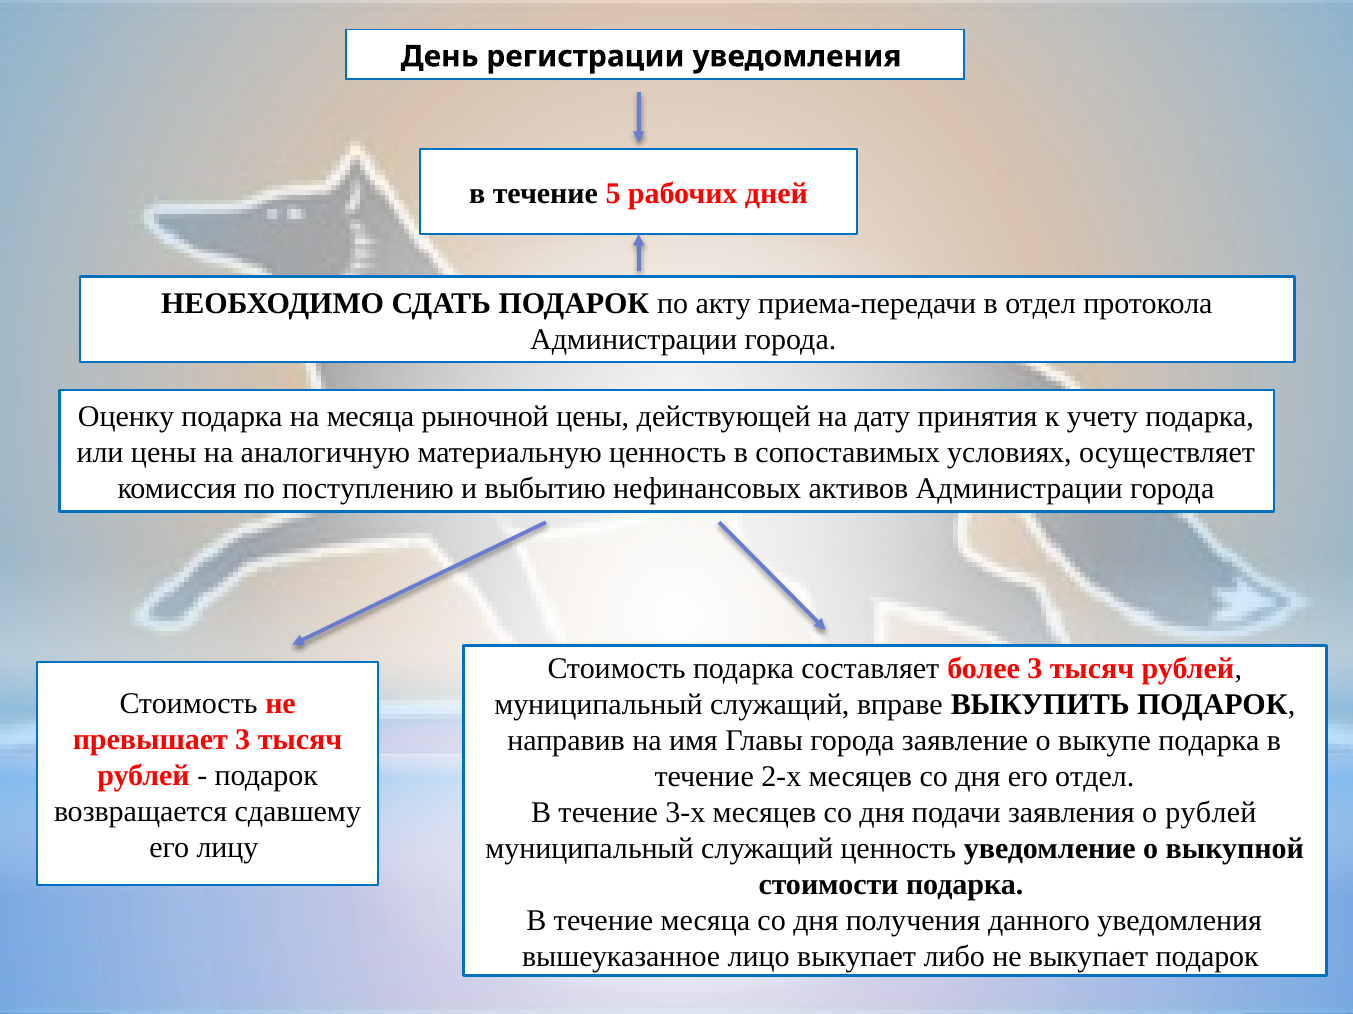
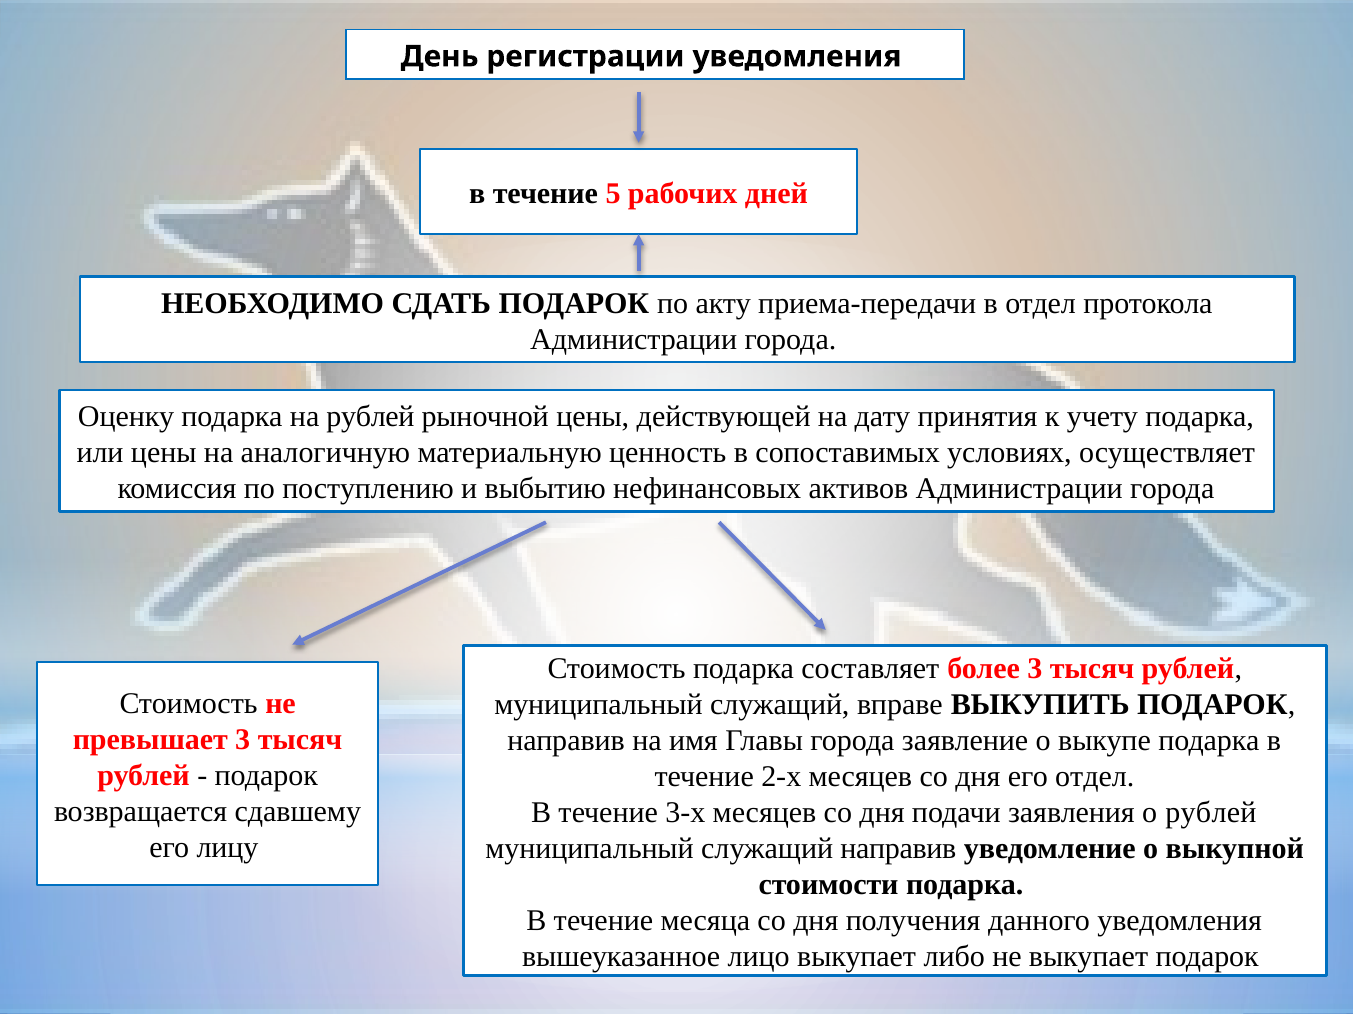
на месяца: месяца -> рублей (370, 417)
служащий ценность: ценность -> направив (898, 849)
